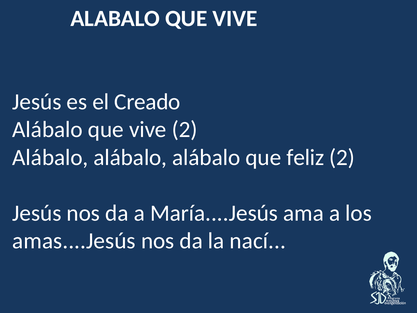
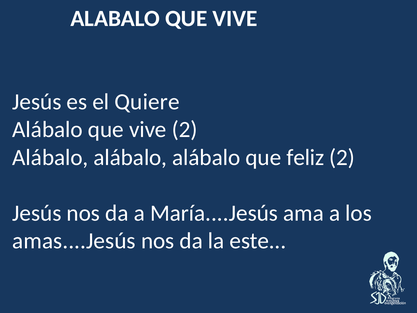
Creado: Creado -> Quiere (147, 102)
nací: nací -> este (258, 241)
